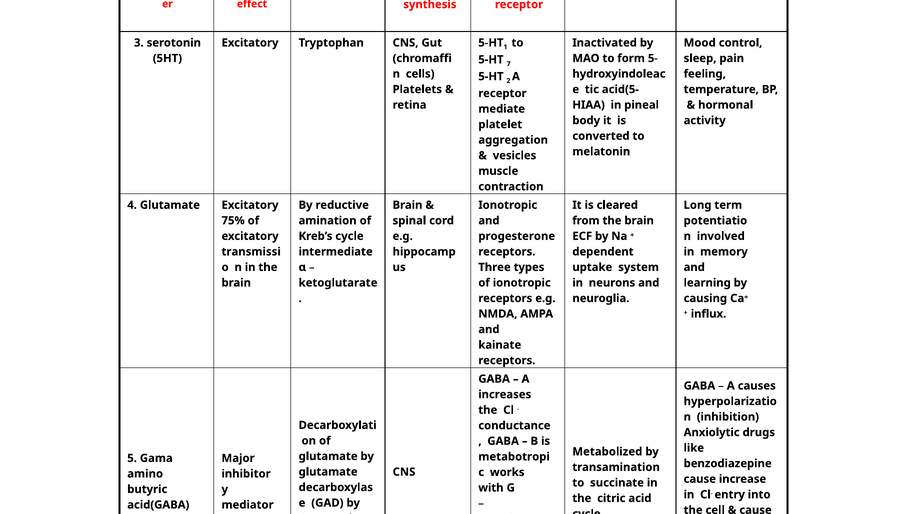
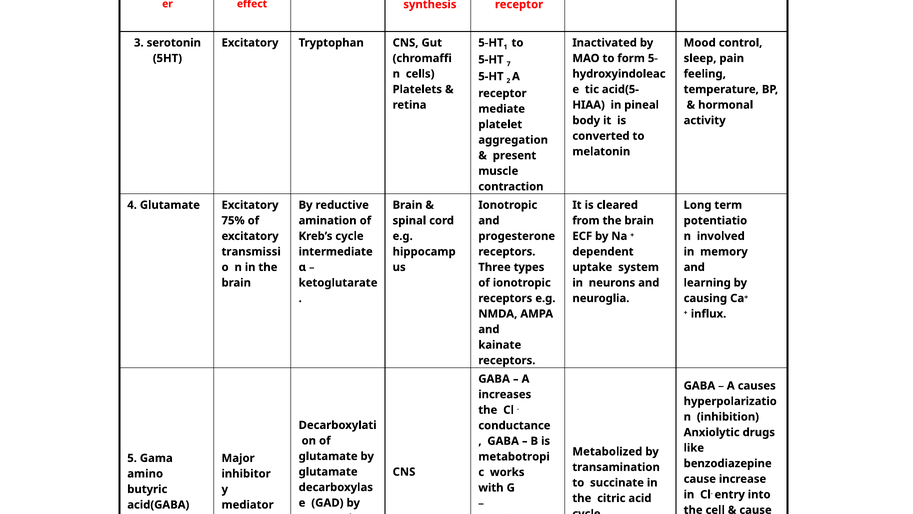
vesicles: vesicles -> present (515, 155)
